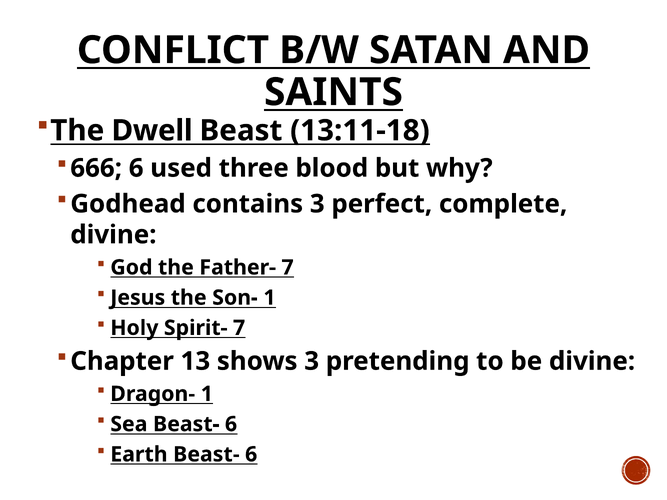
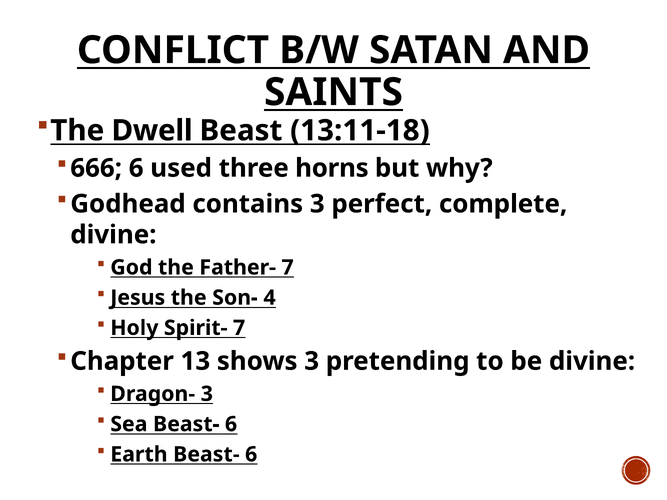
blood: blood -> horns (332, 168)
Son- 1: 1 -> 4 (270, 298)
Dragon- 1: 1 -> 3 (207, 394)
